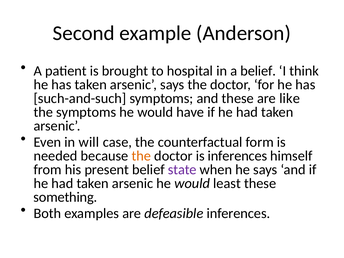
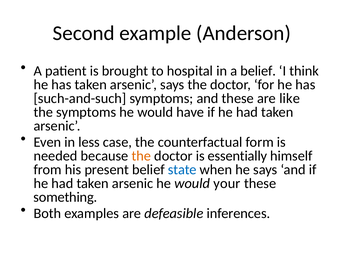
will: will -> less (89, 142)
is inferences: inferences -> essentially (237, 156)
state colour: purple -> blue (182, 170)
least: least -> your (227, 183)
